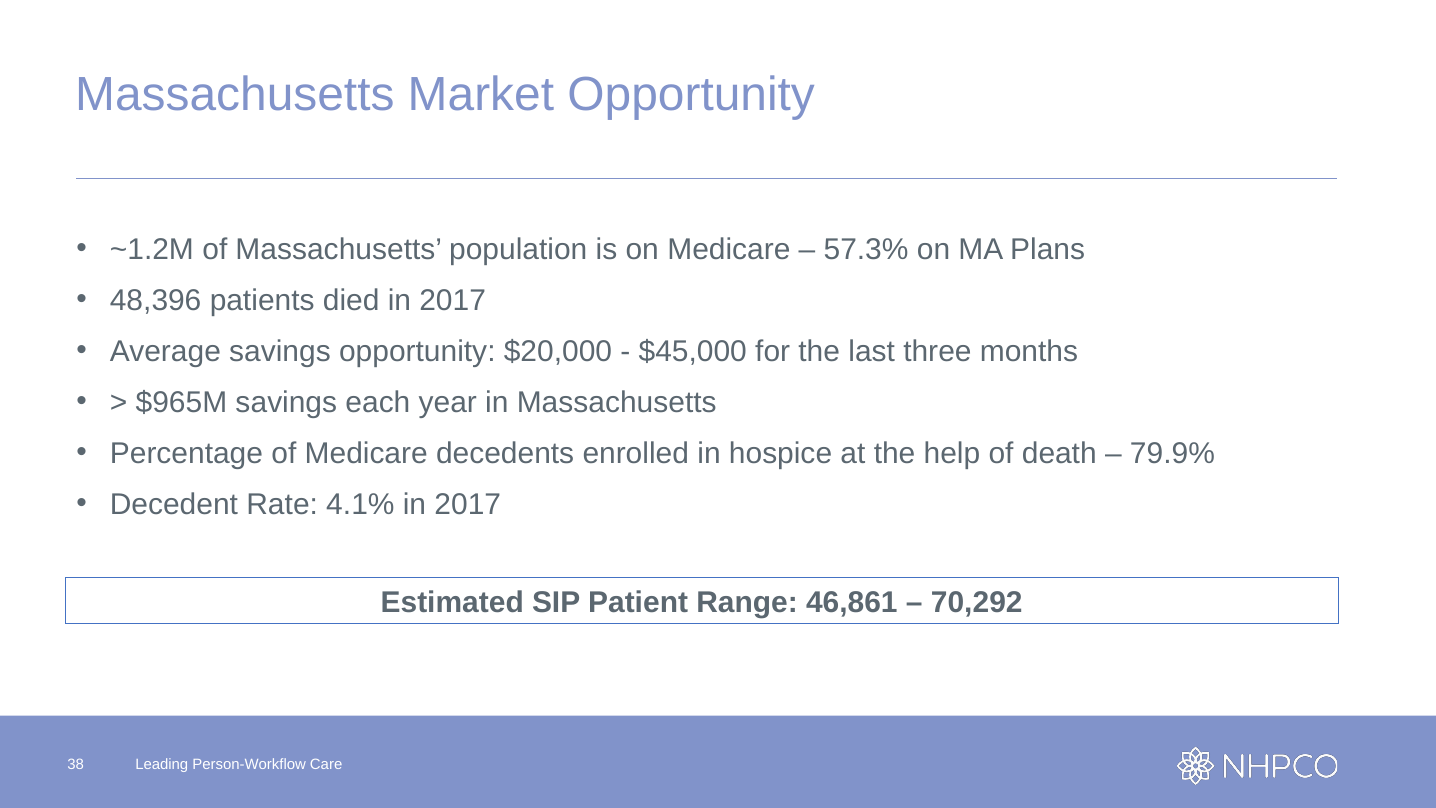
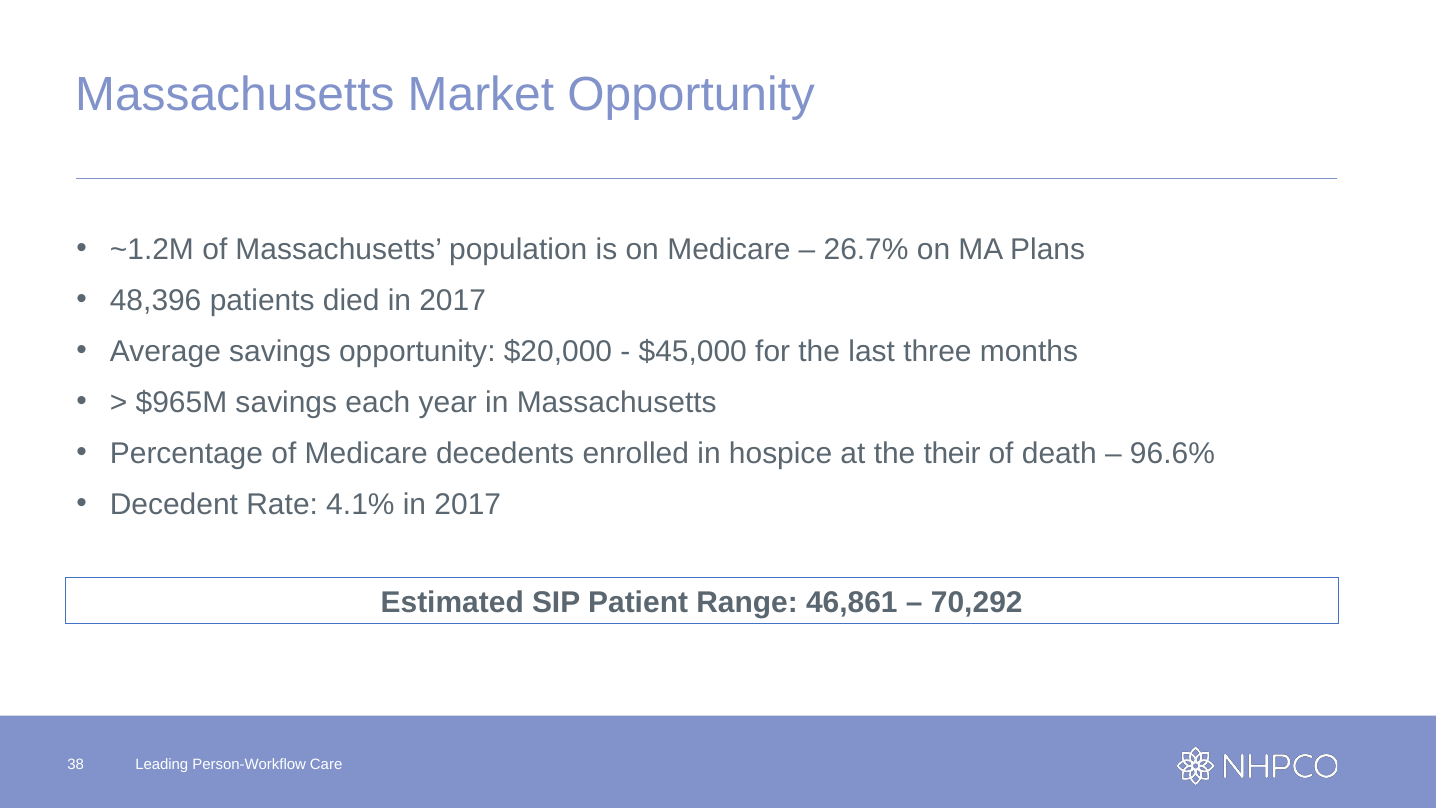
57.3%: 57.3% -> 26.7% (866, 250)
help: help -> their (952, 453)
79.9%: 79.9% -> 96.6% (1172, 453)
